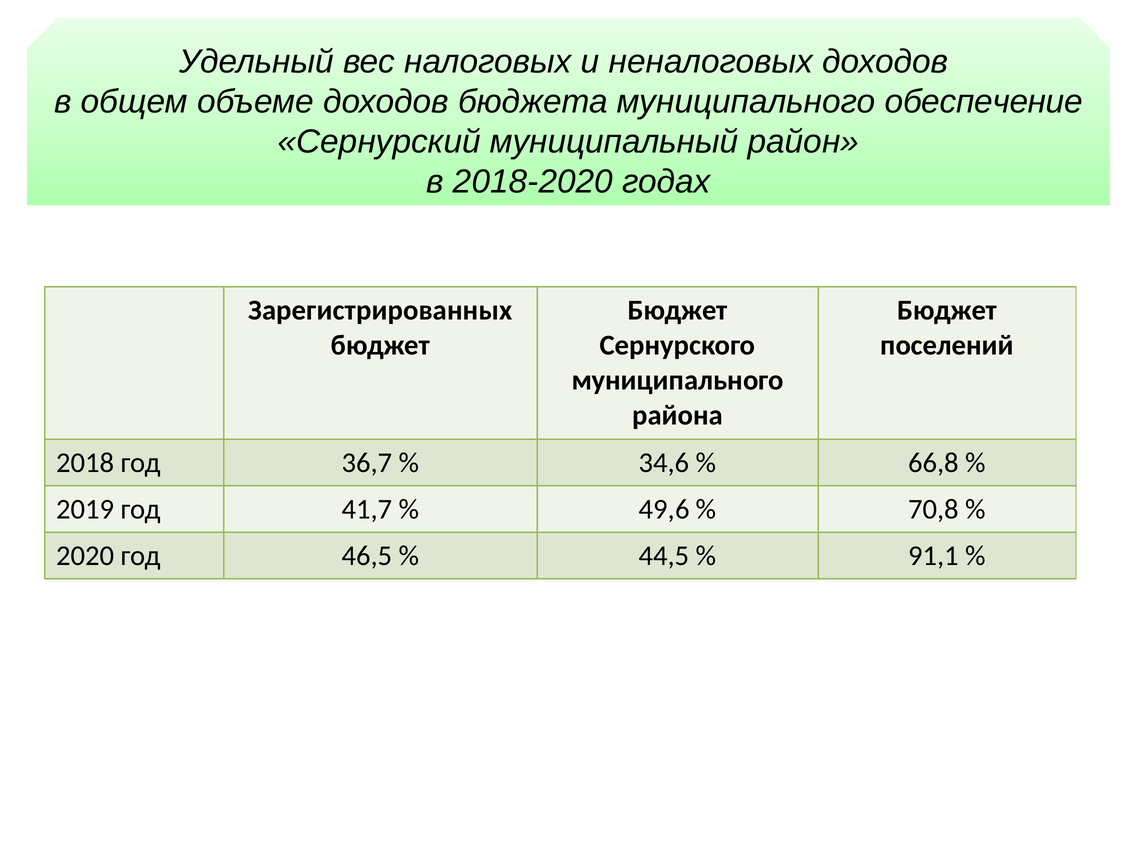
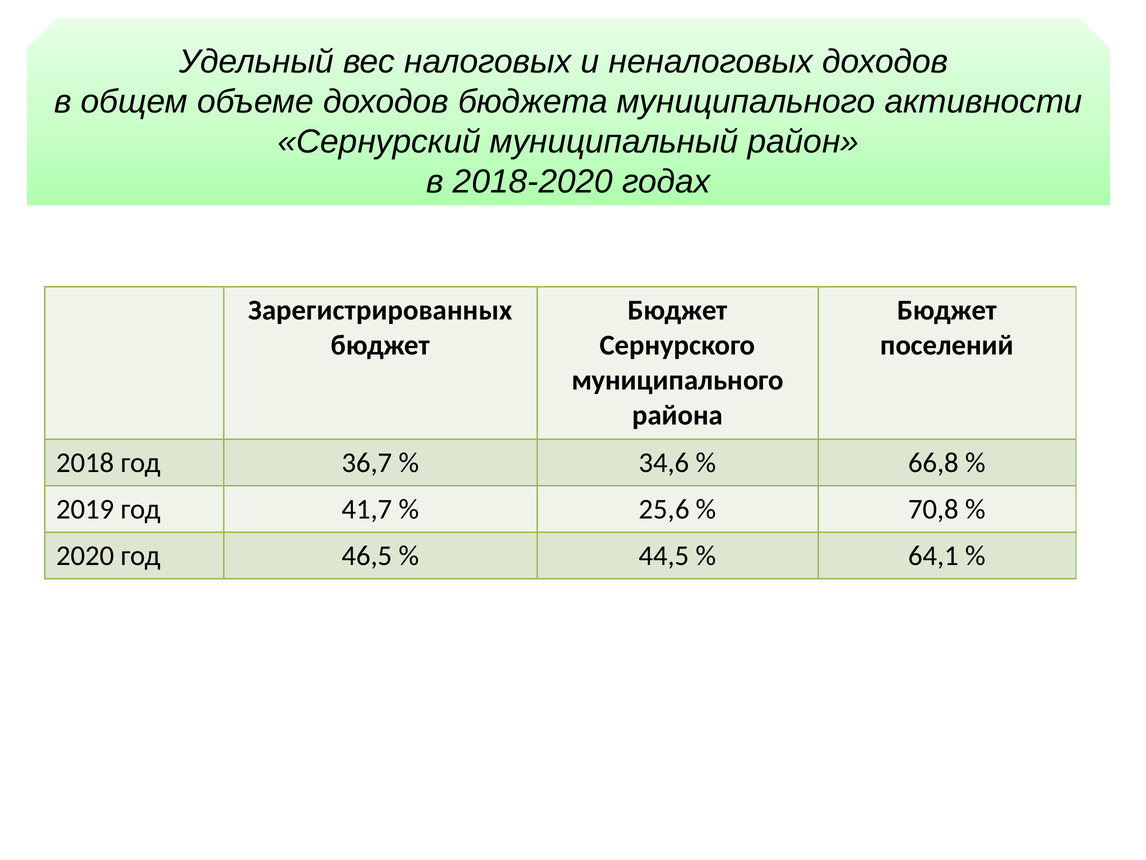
обеспечение: обеспечение -> активности (984, 102)
49,6: 49,6 -> 25,6 (664, 509)
91,1: 91,1 -> 64,1 (934, 556)
